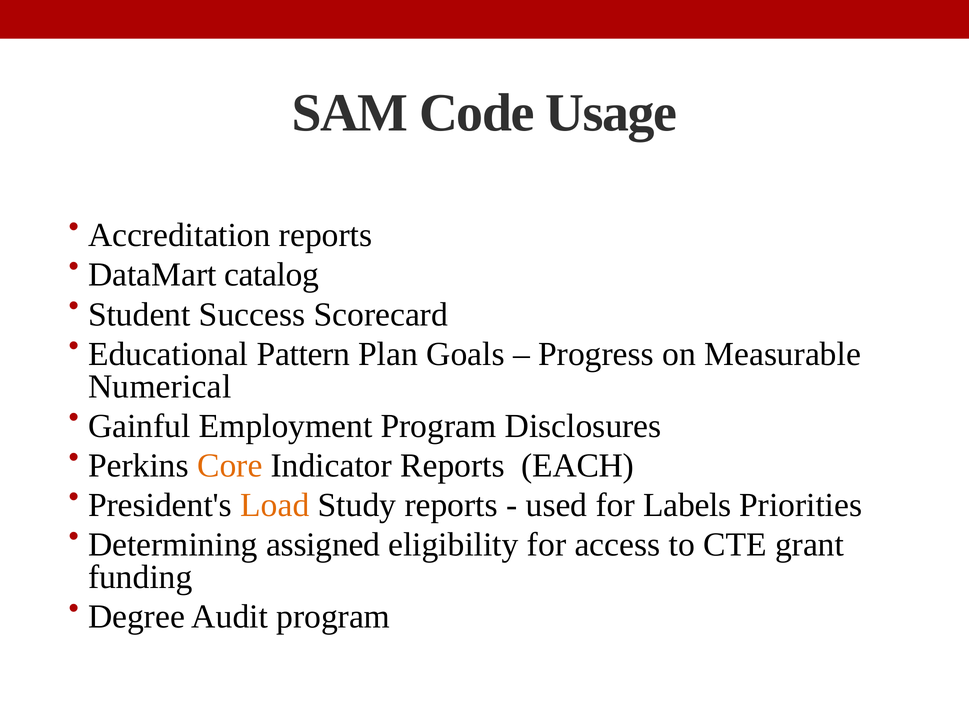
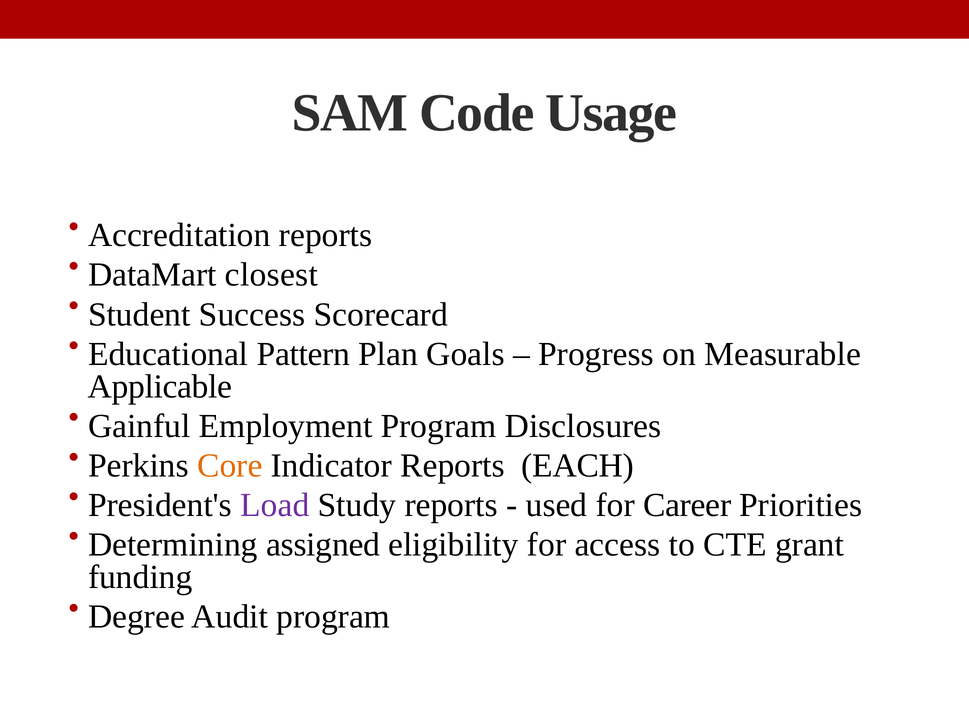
catalog: catalog -> closest (271, 275)
Numerical: Numerical -> Applicable (160, 386)
Load colour: orange -> purple (275, 505)
Labels: Labels -> Career (687, 505)
